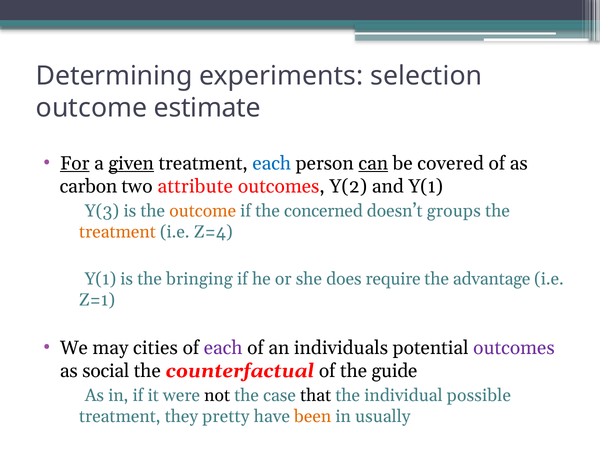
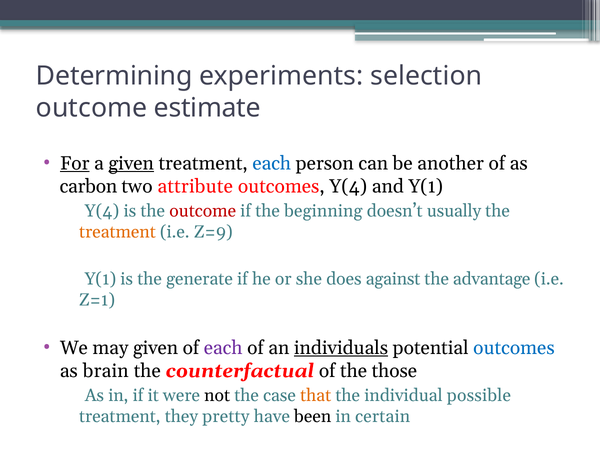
can underline: present -> none (373, 163)
covered: covered -> another (451, 163)
outcomes Y(2: Y(2 -> Y(4 (348, 186)
Y(3: Y(3 -> Y(4 (102, 211)
outcome colour: orange -> red (203, 211)
concerned: concerned -> beginning (323, 211)
groups: groups -> usually (454, 211)
Z=4: Z=4 -> Z=9 (213, 232)
bringing: bringing -> generate (199, 279)
require: require -> against (393, 279)
may cities: cities -> given (156, 348)
individuals underline: none -> present (341, 348)
outcomes colour: purple -> blue (514, 348)
social: social -> brain (106, 371)
guide: guide -> those (394, 371)
that colour: black -> orange (316, 395)
been colour: orange -> black (313, 416)
usually: usually -> certain (383, 416)
